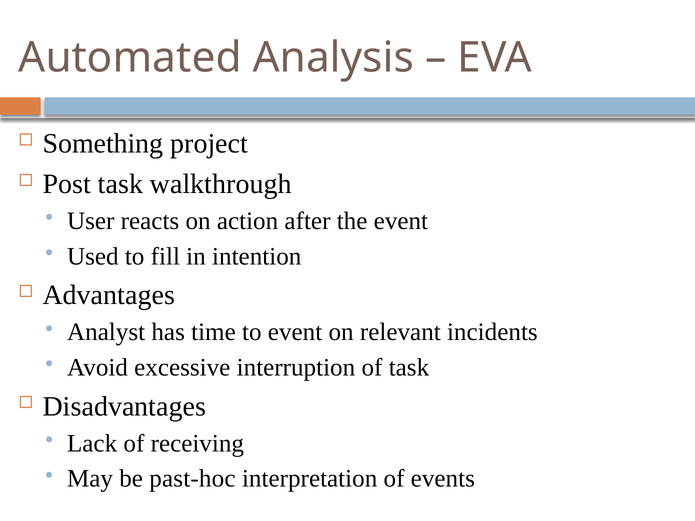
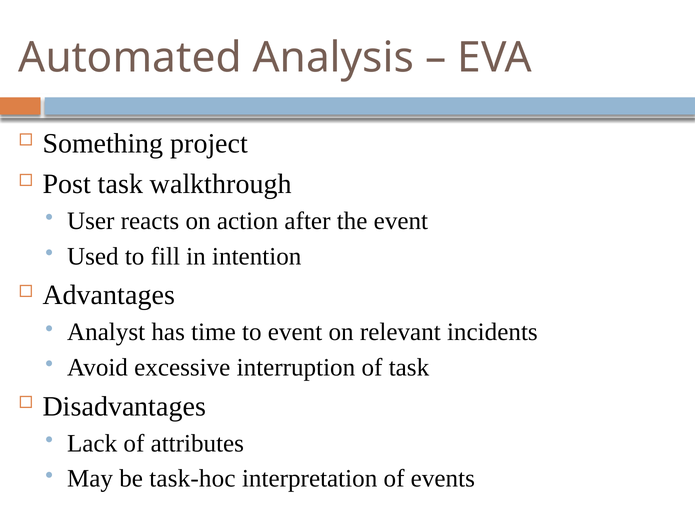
receiving: receiving -> attributes (197, 443)
past-hoc: past-hoc -> task-hoc (192, 479)
